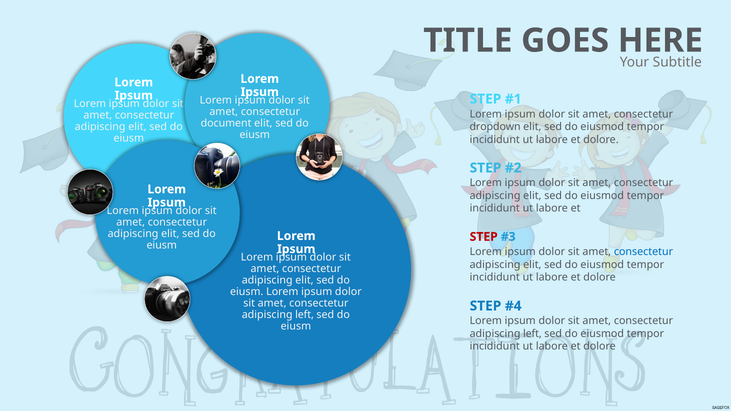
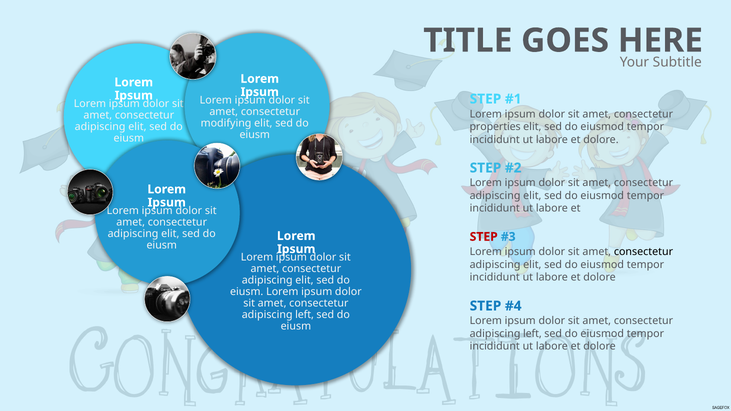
document: document -> modifying (226, 123)
dropdown: dropdown -> properties (495, 127)
consectetur colour: blue -> black (644, 252)
